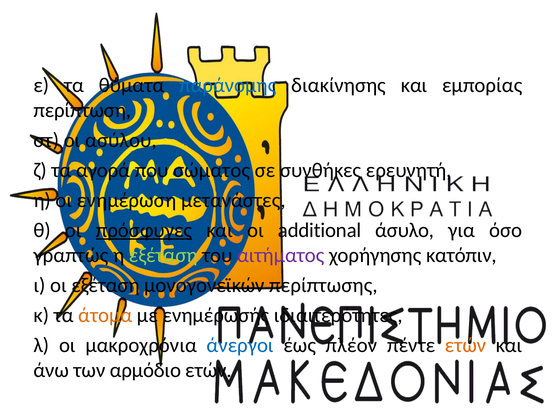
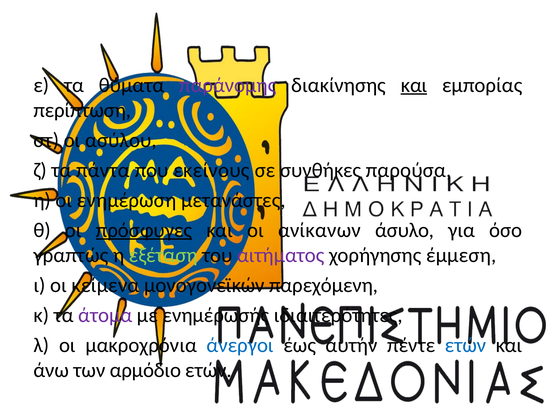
παράνομης colour: blue -> purple (228, 85)
και underline: none -> present (414, 85)
αγορά: αγορά -> πάντα (103, 170)
σώματος: σώματος -> εκείνους (212, 170)
ερευνητή: ερευνητή -> παρούσα (409, 170)
additional: additional -> ανίκανων (319, 230)
κατόπιν: κατόπιν -> έμμεση (461, 255)
οι εξέταση: εξέταση -> κείμενα (105, 285)
περίπτωσης: περίπτωσης -> παρεχόμενη (324, 285)
άτομα colour: orange -> purple (105, 315)
πλέον: πλέον -> αυτήν (352, 345)
ετών colour: orange -> blue (466, 345)
